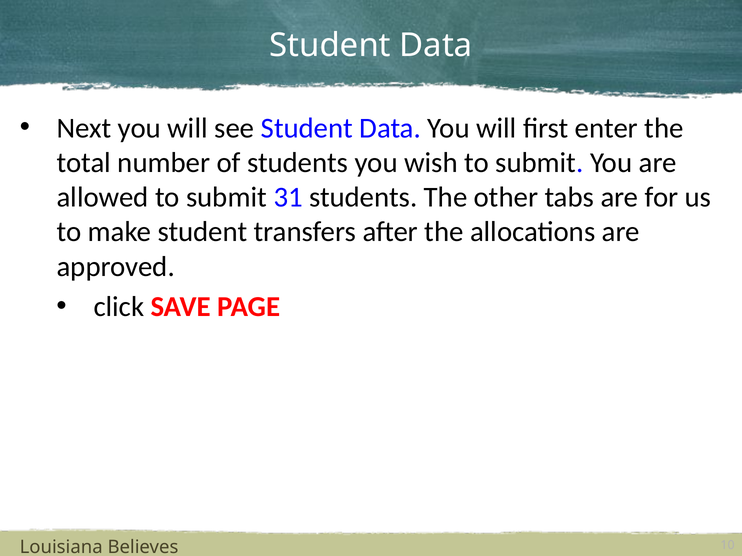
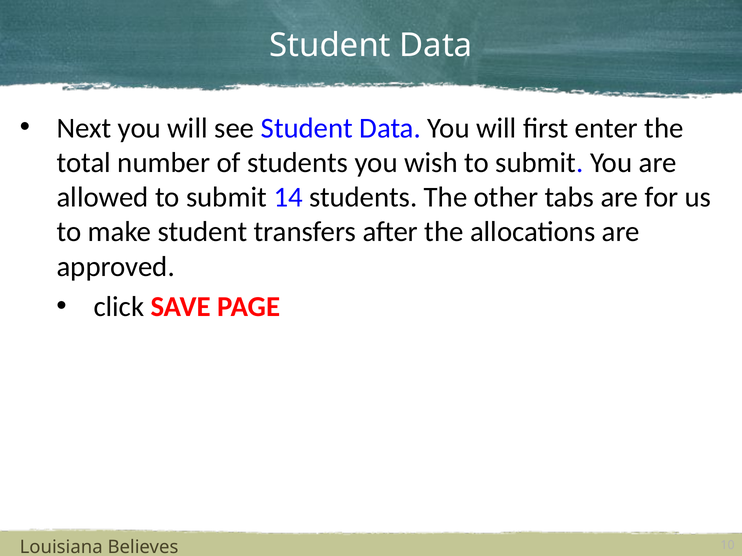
31: 31 -> 14 (288, 197)
